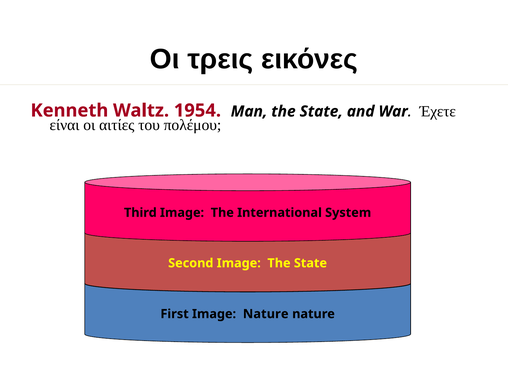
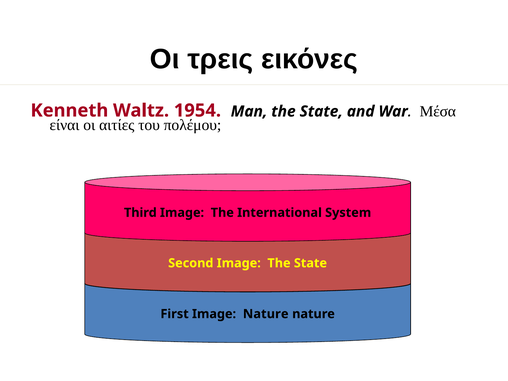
Έχετε: Έχετε -> Μέσα (438, 111)
